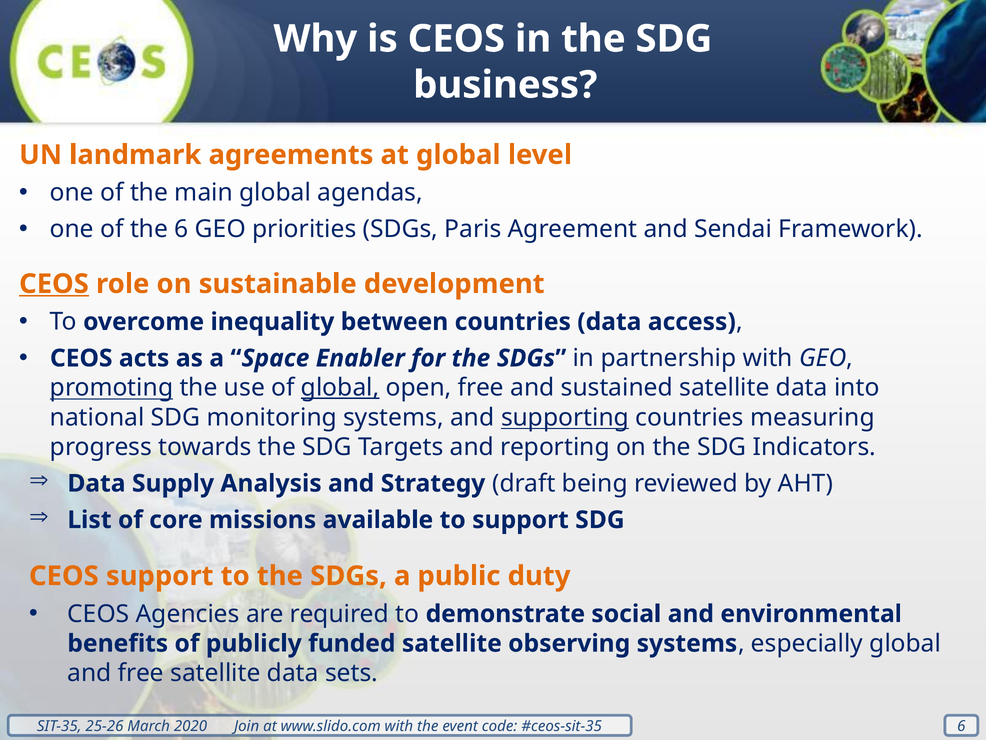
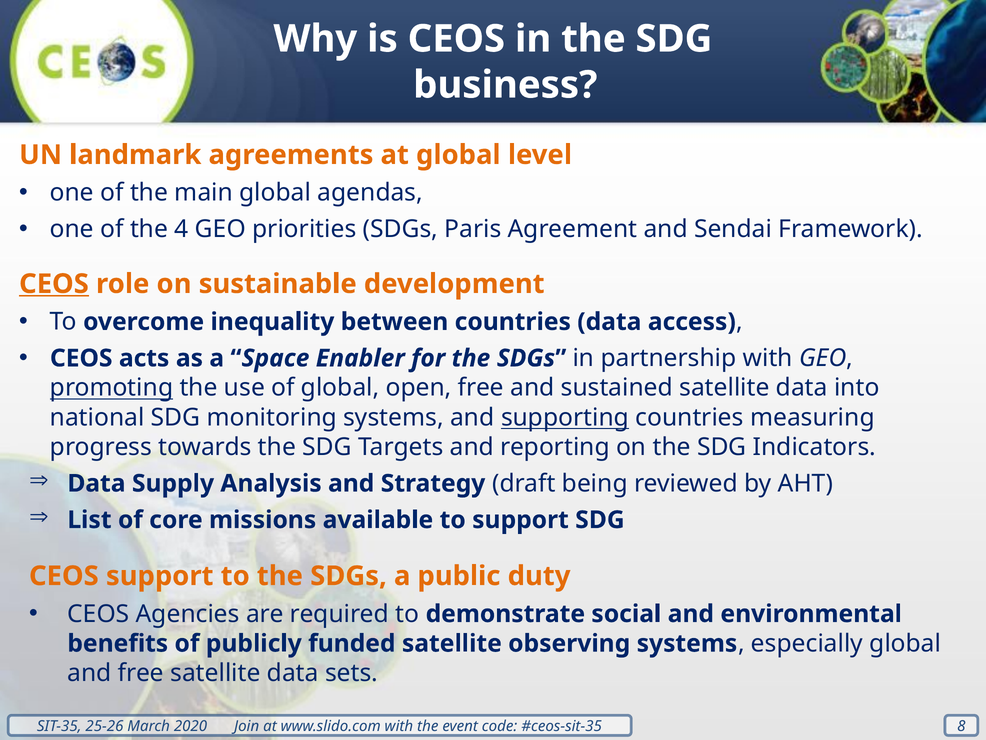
the 6: 6 -> 4 (181, 229)
global underline: present -> none (340, 388)
6: 6 -> 8 (961, 726)
